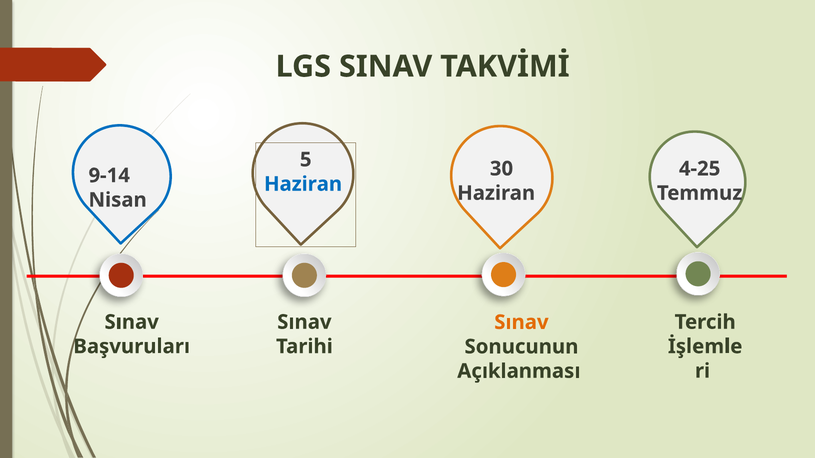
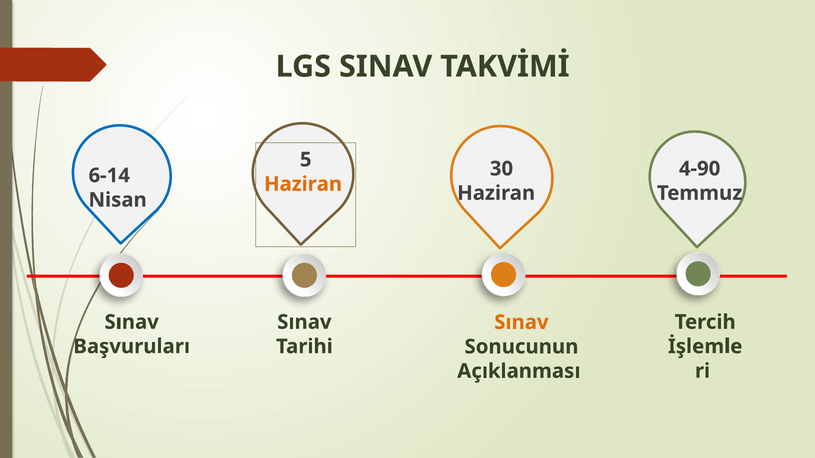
4-25: 4-25 -> 4-90 (700, 169)
9-14: 9-14 -> 6-14 (109, 176)
Haziran colour: blue -> orange (303, 184)
